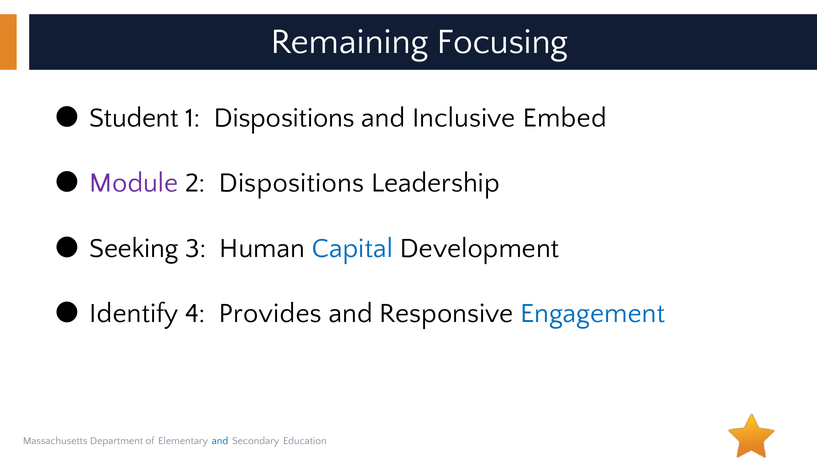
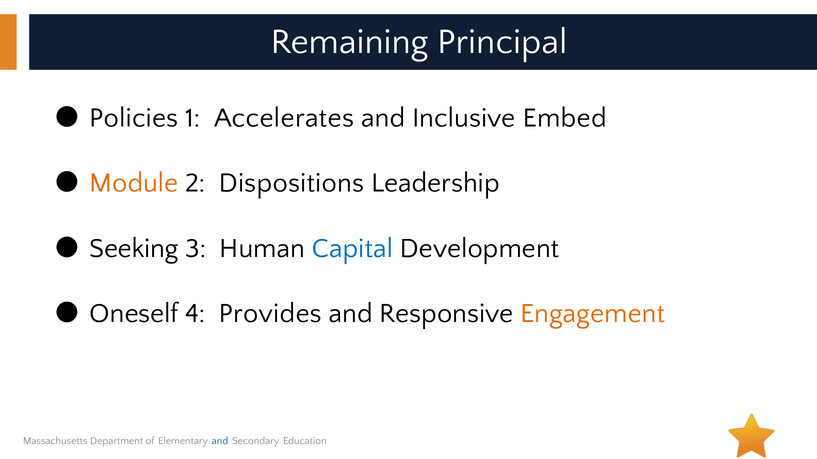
Focusing: Focusing -> Principal (502, 42)
Student: Student -> Policies (134, 118)
1 Dispositions: Dispositions -> Accelerates (284, 118)
Module colour: purple -> orange (134, 183)
Identify: Identify -> Oneself (134, 314)
Engagement colour: blue -> orange (593, 314)
